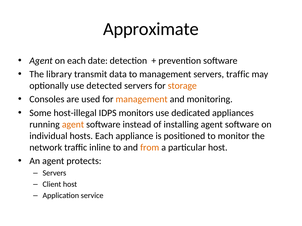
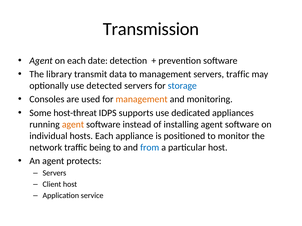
Approximate: Approximate -> Transmission (151, 29)
storage colour: orange -> blue (182, 86)
host-illegal: host-illegal -> host-threat (75, 113)
monitors: monitors -> supports (136, 113)
inline: inline -> being (100, 148)
from colour: orange -> blue (150, 148)
